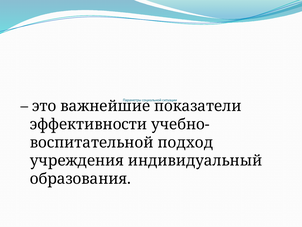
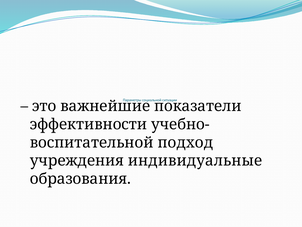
индивидуальный: индивидуальный -> индивидуальные (195, 160)
